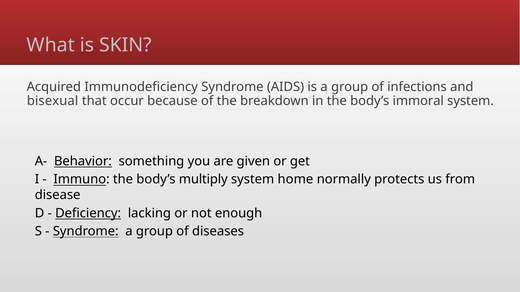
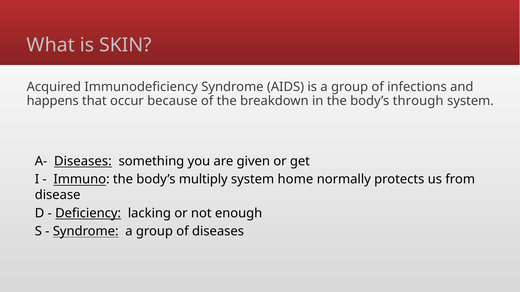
bisexual: bisexual -> happens (53, 101)
immoral: immoral -> through (418, 101)
A- Behavior: Behavior -> Diseases (83, 161)
